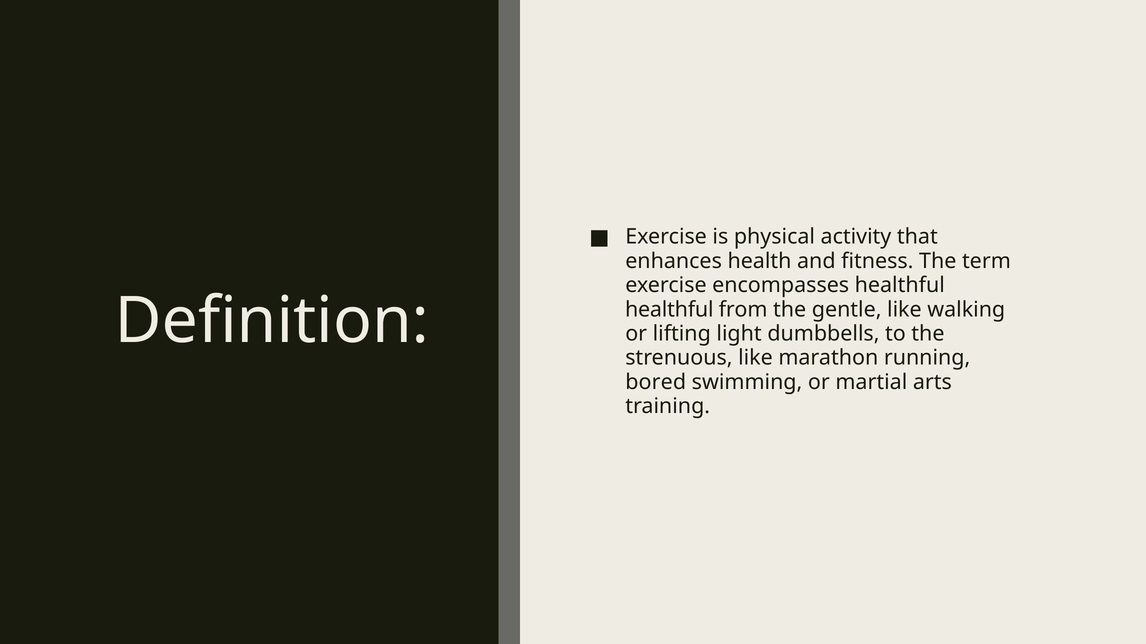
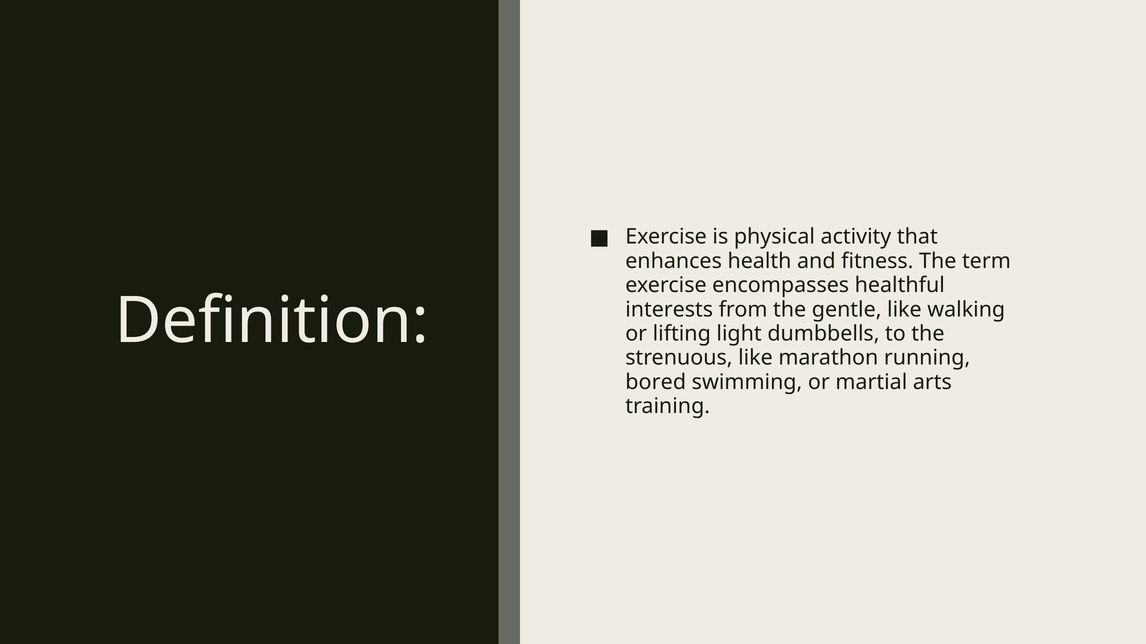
healthful: healthful -> interests (669, 310)
